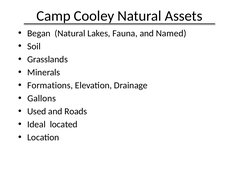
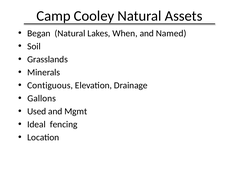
Fauna: Fauna -> When (125, 33)
Formations: Formations -> Contiguous (50, 85)
Roads: Roads -> Mgmt (76, 111)
located: located -> fencing (64, 124)
